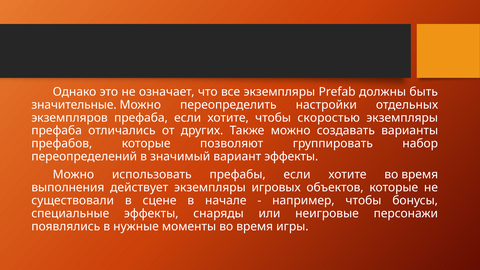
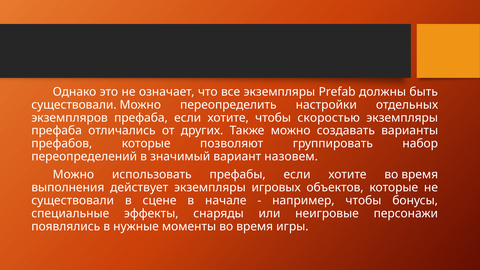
значительные: значительные -> существовали (74, 105)
вариант эффекты: эффекты -> назовем (291, 157)
